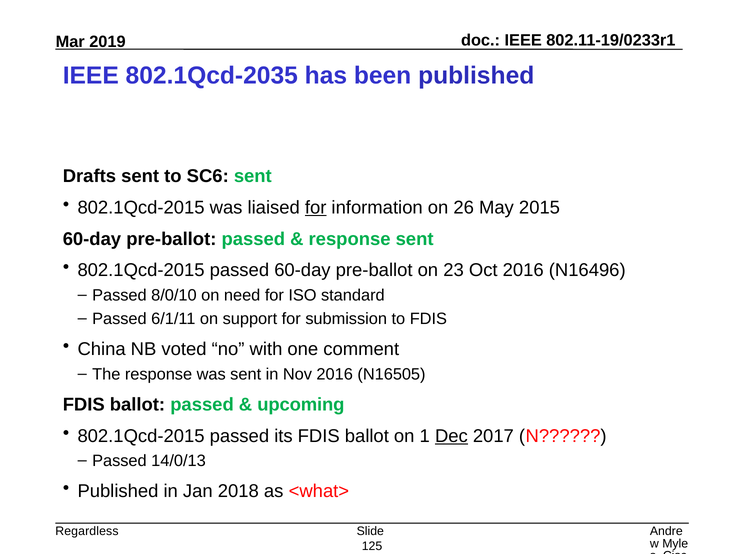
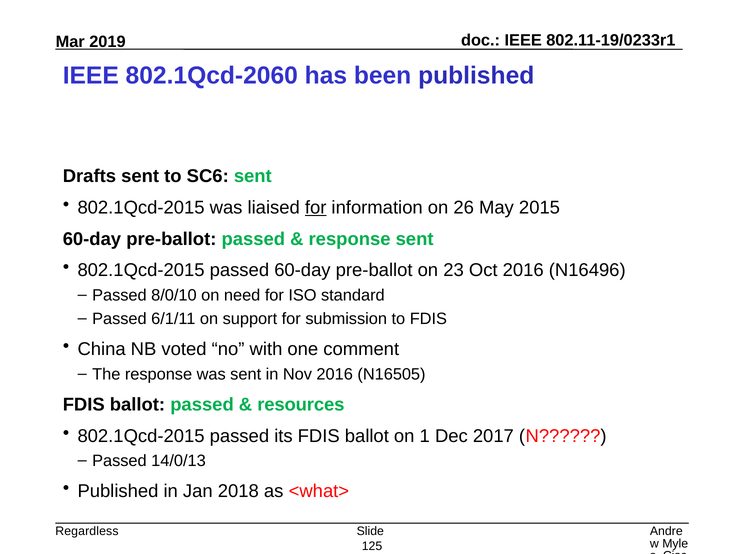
802.1Qcd-2035: 802.1Qcd-2035 -> 802.1Qcd-2060 (212, 76)
upcoming: upcoming -> resources (301, 404)
Dec underline: present -> none (451, 436)
